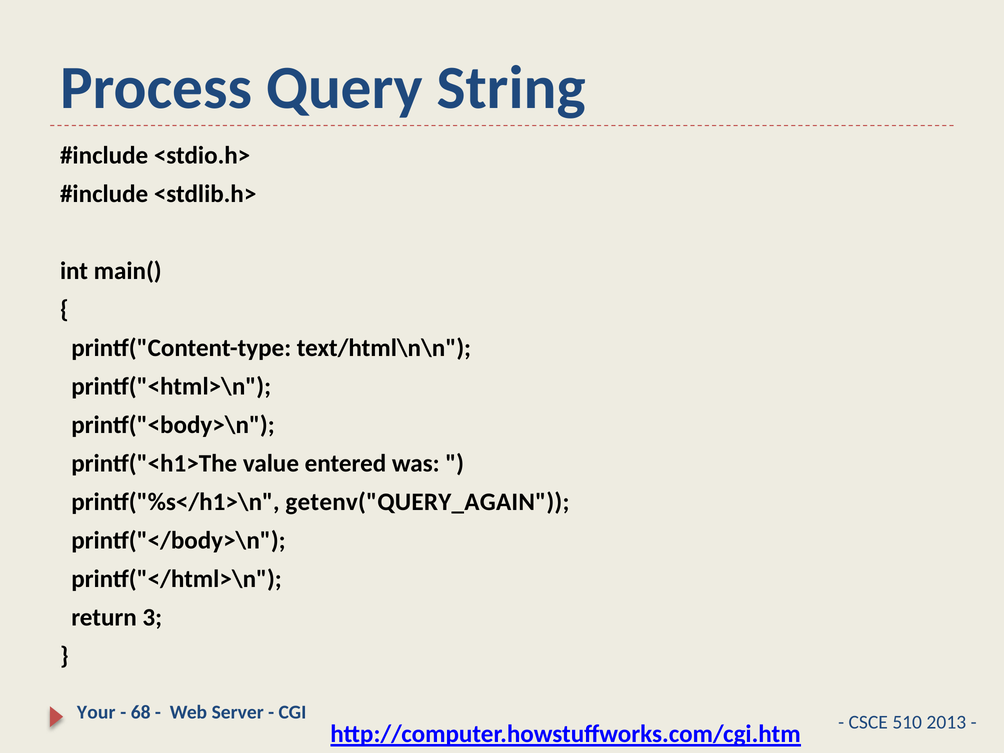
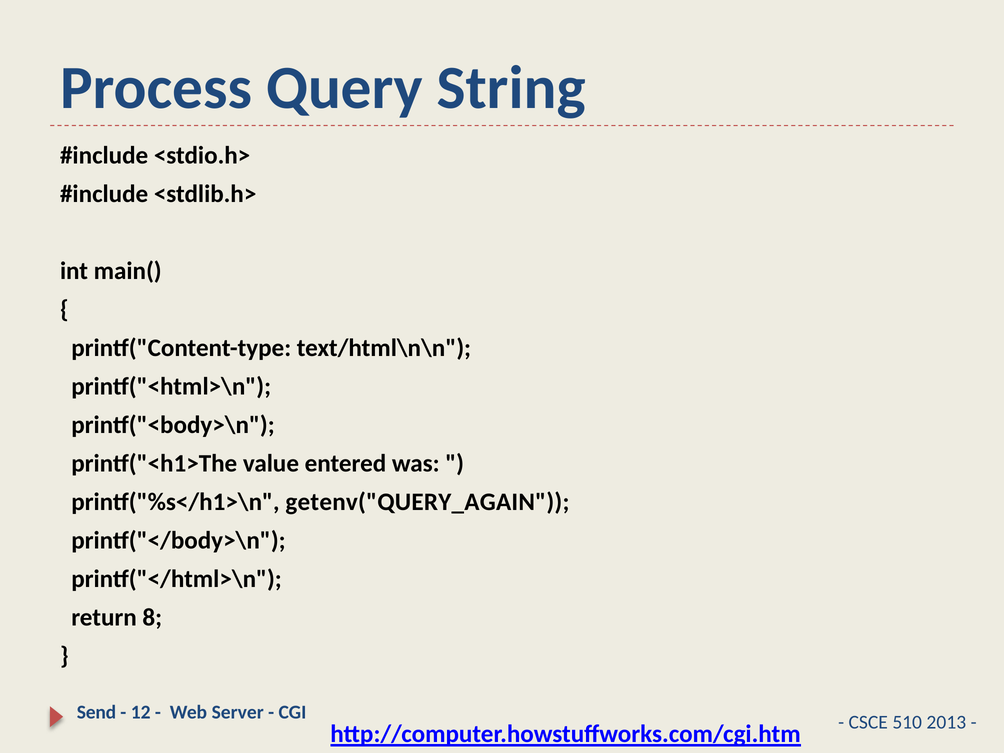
3: 3 -> 8 (152, 618)
Your: Your -> Send (96, 712)
68: 68 -> 12 (141, 712)
